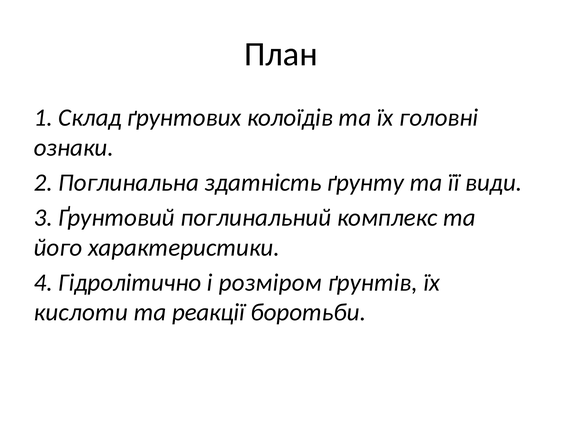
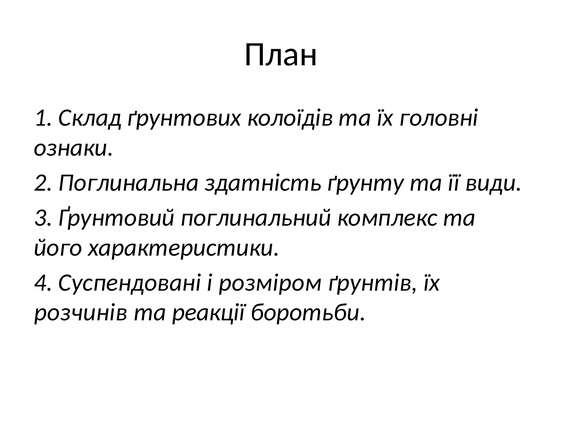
Гідролітично: Гідролітично -> Суспендовані (130, 283)
кислоти: кислоти -> розчинів (81, 313)
